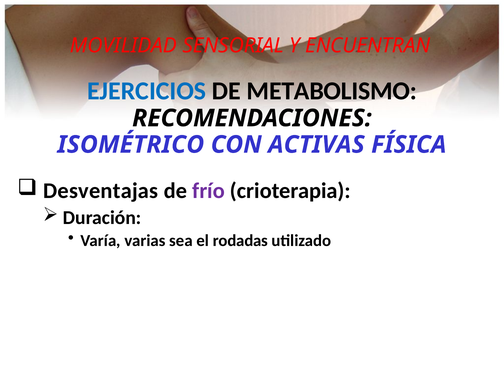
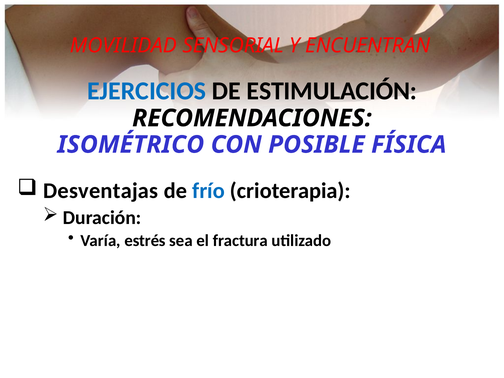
METABOLISMO: METABOLISMO -> ESTIMULACIÓN (332, 91)
ACTIVAS: ACTIVAS -> POSIBLE (316, 145)
frío colour: purple -> blue (209, 191)
varias: varias -> estrés (145, 241)
rodadas: rodadas -> fractura (240, 241)
